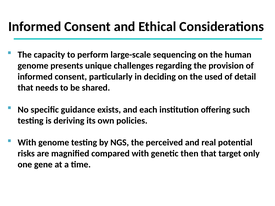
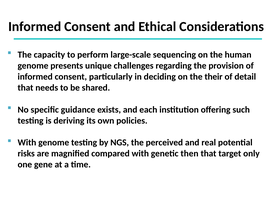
used: used -> their (214, 77)
